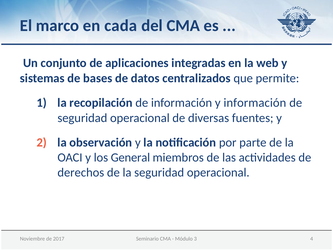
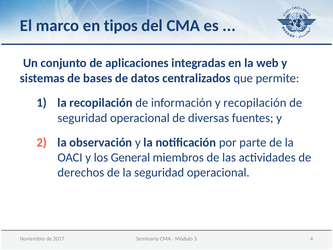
cada: cada -> tipos (121, 26)
y información: información -> recopilación (255, 103)
